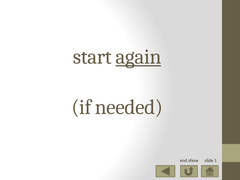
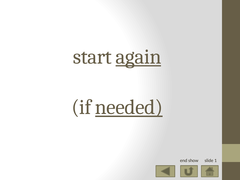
needed underline: none -> present (129, 107)
